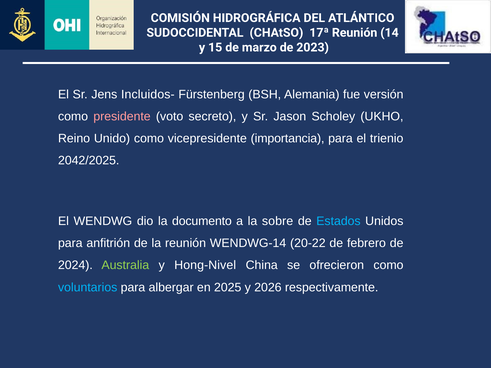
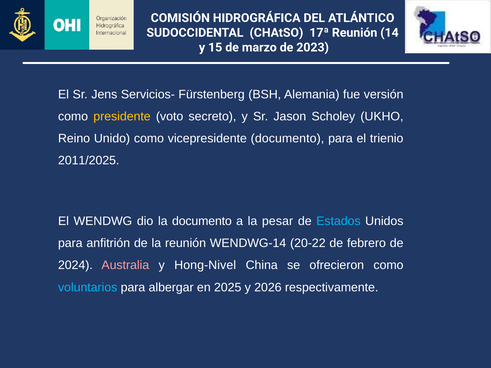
Incluidos-: Incluidos- -> Servicios- (148, 94)
presidente colour: pink -> yellow (122, 116)
vicepresidente importancia: importancia -> documento (287, 139)
2042/2025: 2042/2025 -> 2011/2025 (89, 161)
sobre: sobre -> pesar (278, 221)
Australia colour: light green -> pink (125, 265)
